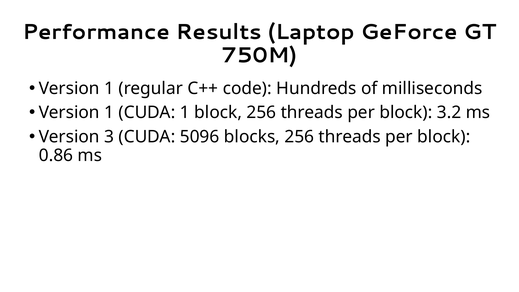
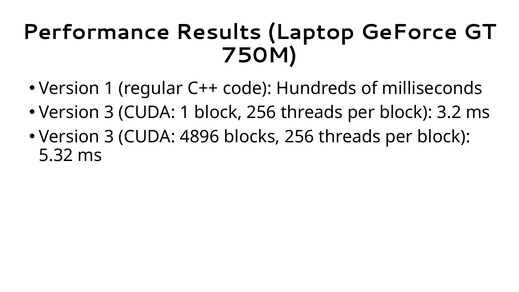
1: 1 -> 3 (109, 113)
5096: 5096 -> 4896 (200, 137)
0.86: 0.86 -> 5.32 (56, 155)
